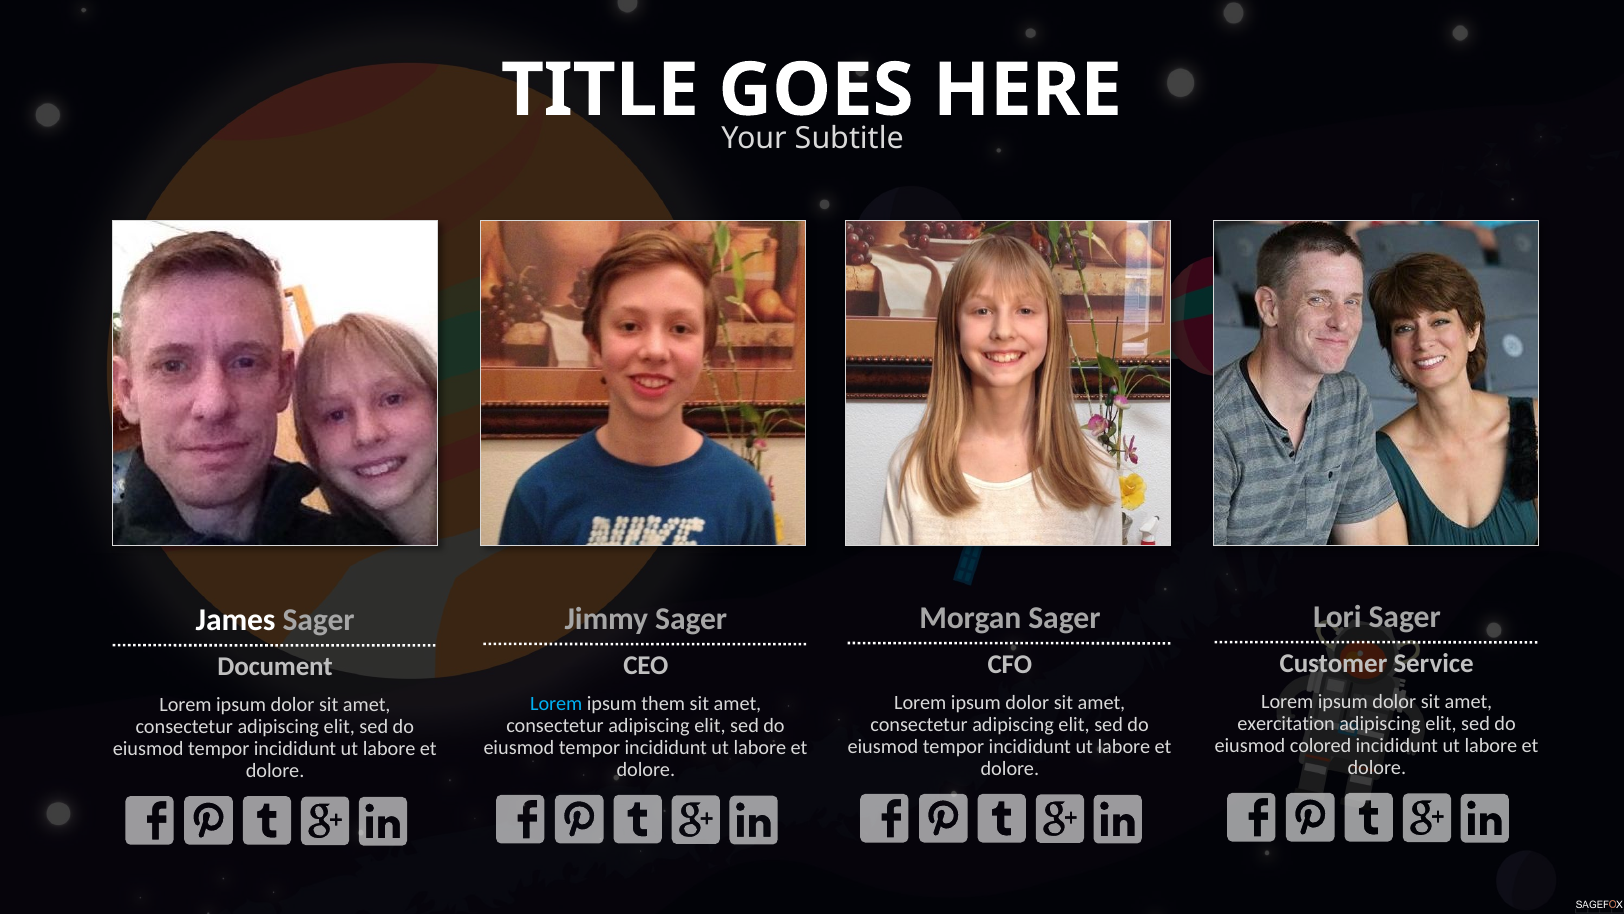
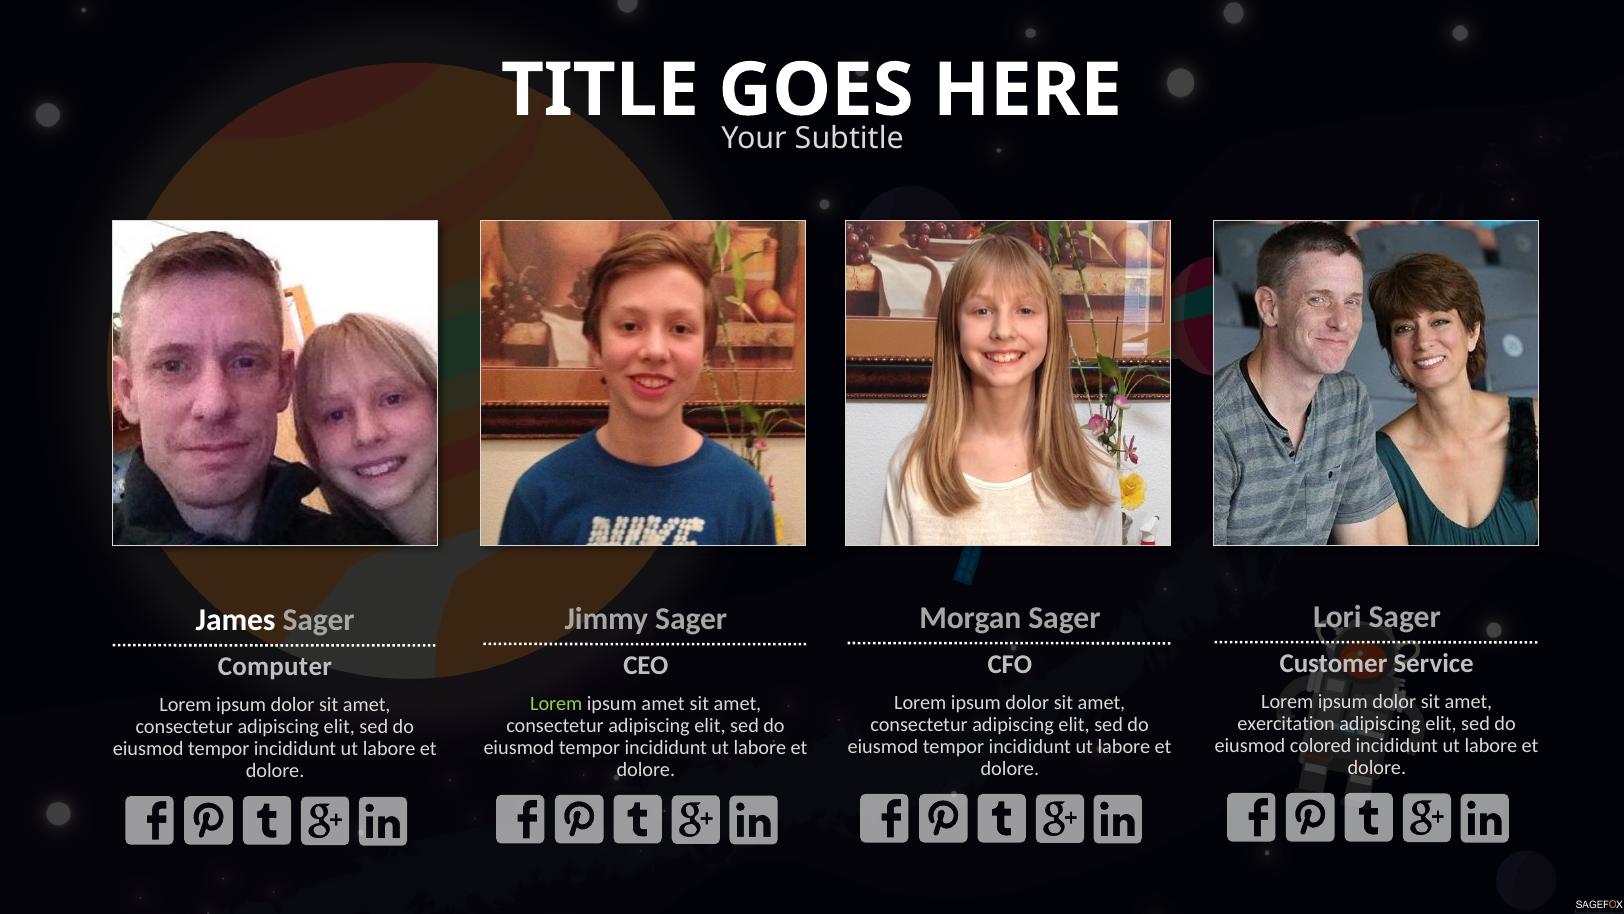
Document: Document -> Computer (275, 666)
Lorem colour: light blue -> light green (556, 703)
ipsum them: them -> amet (663, 703)
